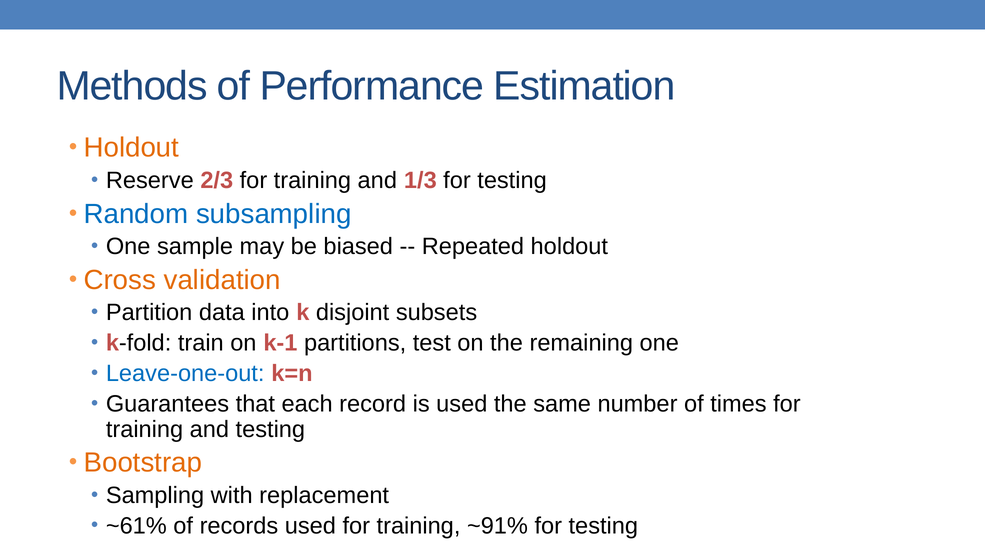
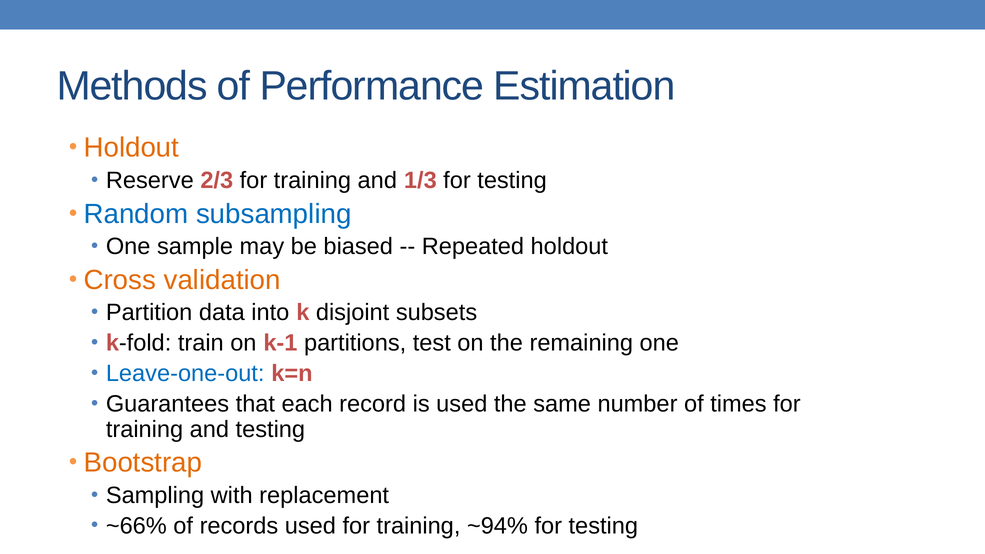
~61%: ~61% -> ~66% (136, 526)
~91%: ~91% -> ~94% (497, 526)
